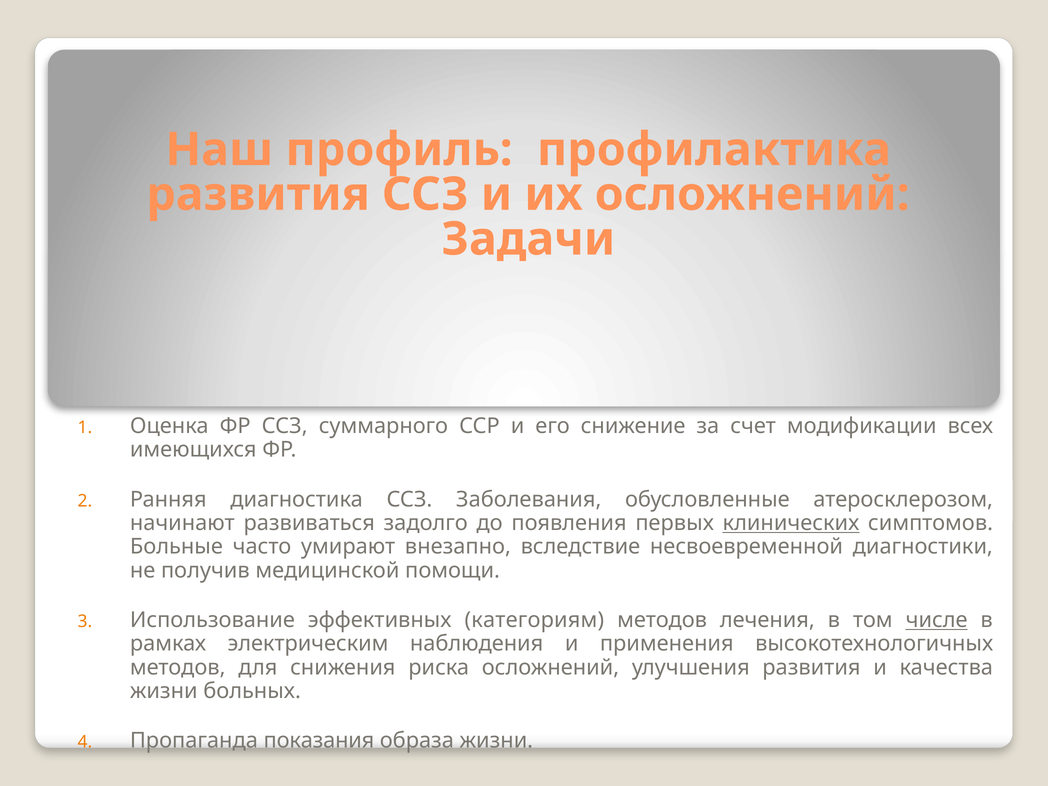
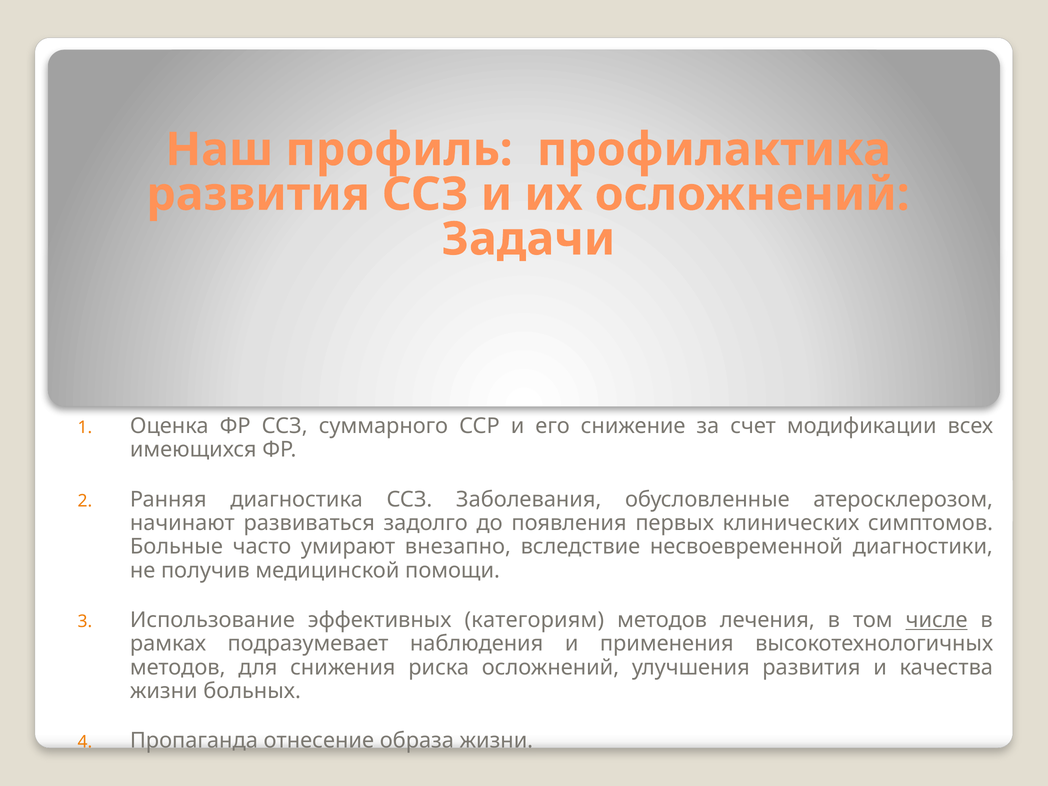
клинических underline: present -> none (791, 523)
электрическим: электрическим -> подразумевает (308, 644)
показания: показания -> отнесение (319, 741)
